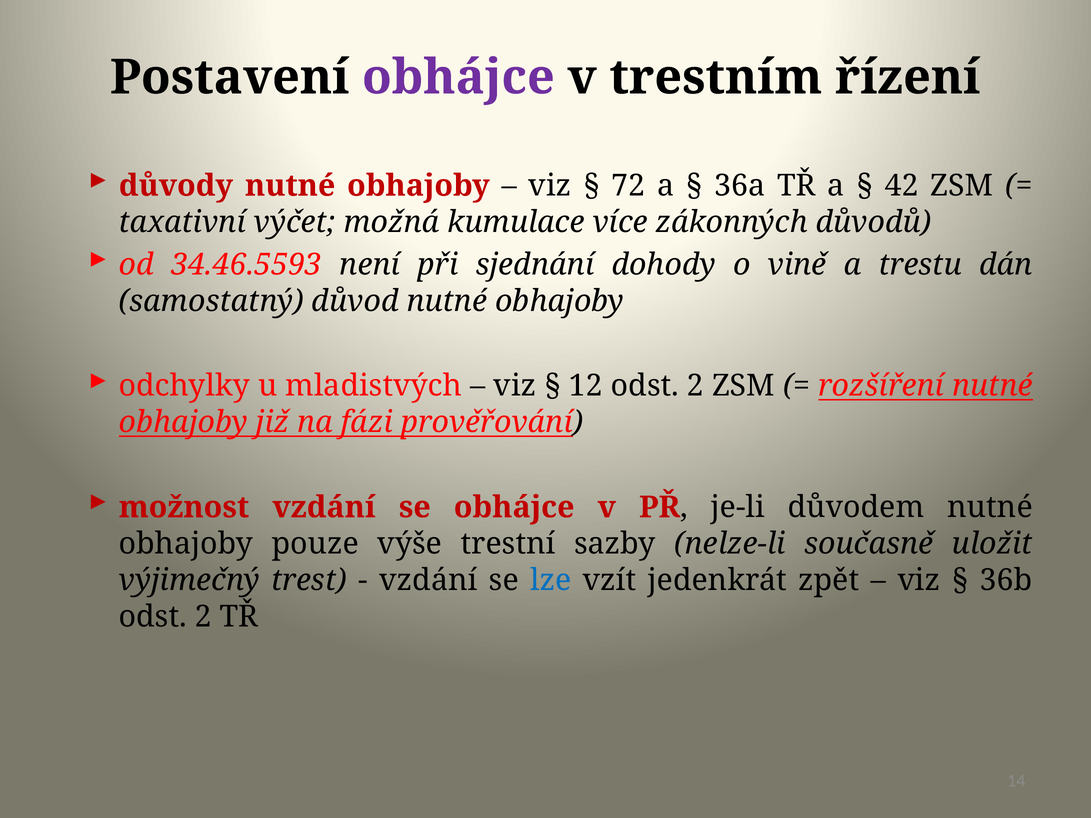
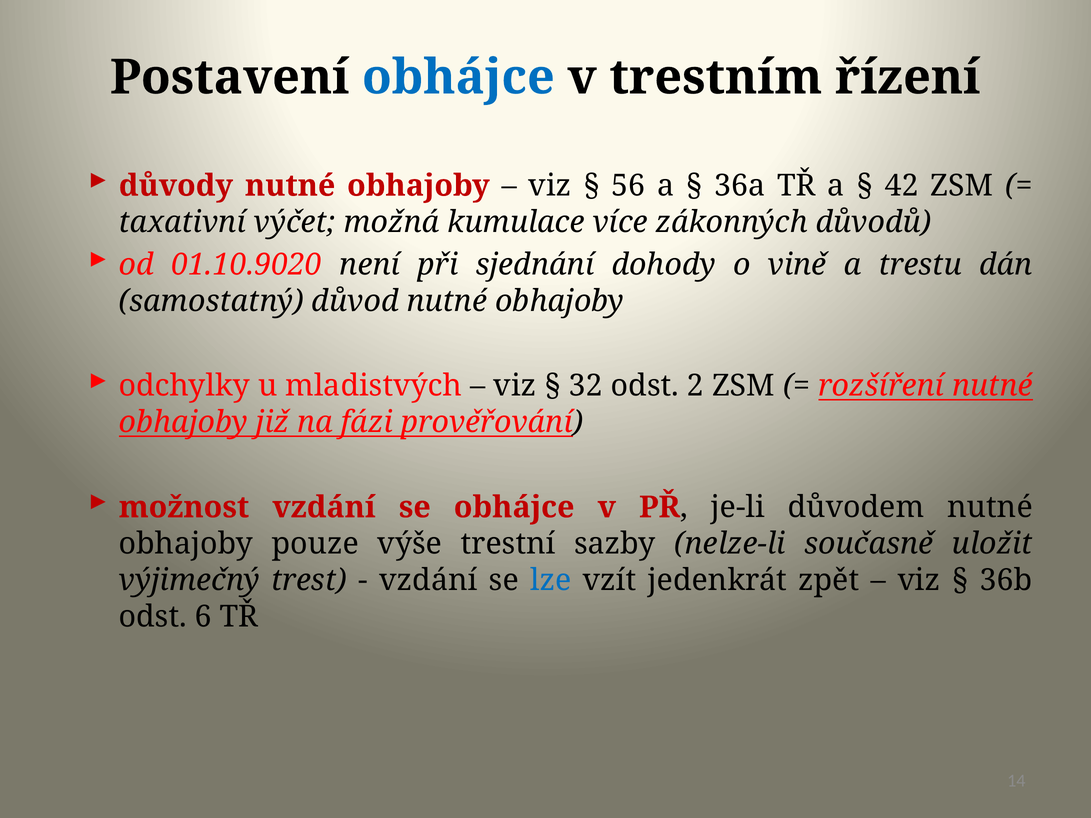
obhájce colour: purple -> blue (458, 77)
72: 72 -> 56 (628, 186)
34.46.5593: 34.46.5593 -> 01.10.9020 (247, 265)
12: 12 -> 32 (586, 386)
2: 2 -> 6 (203, 617)
